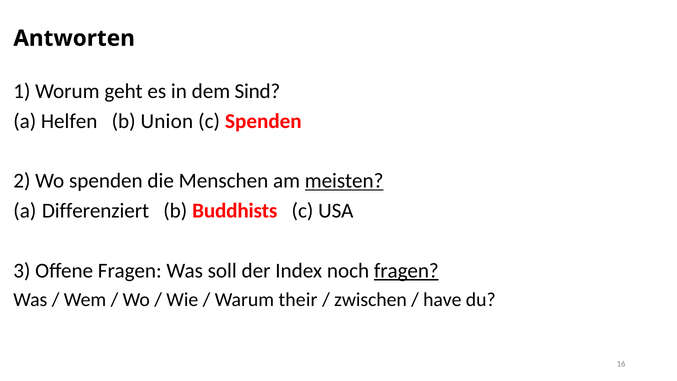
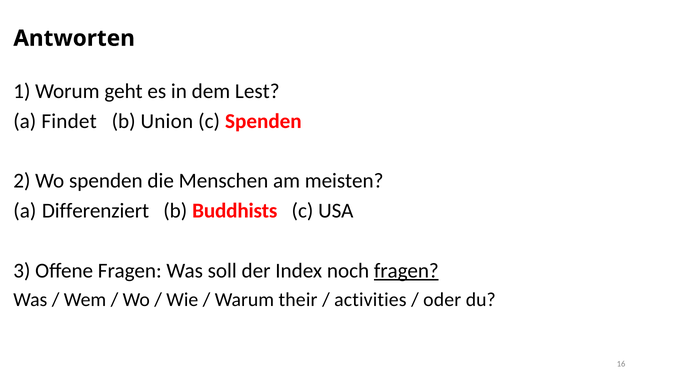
Sind: Sind -> Lest (257, 91)
Helfen: Helfen -> Findet (69, 121)
meisten underline: present -> none (344, 181)
zwischen: zwischen -> activities (370, 300)
have: have -> oder (442, 300)
